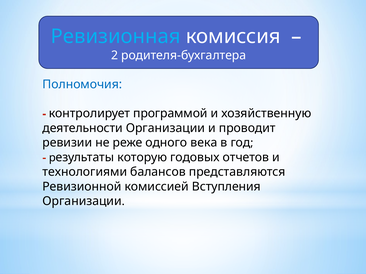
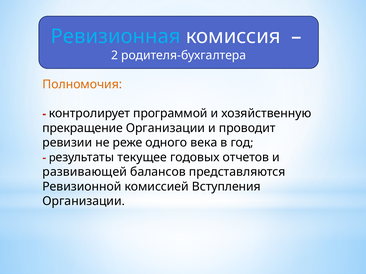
Полномочия colour: blue -> orange (82, 84)
деятельности: деятельности -> прекращение (83, 128)
которую: которую -> текущее (142, 158)
технологиями: технологиями -> развивающей (85, 172)
